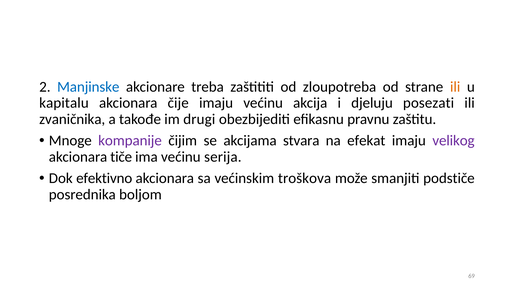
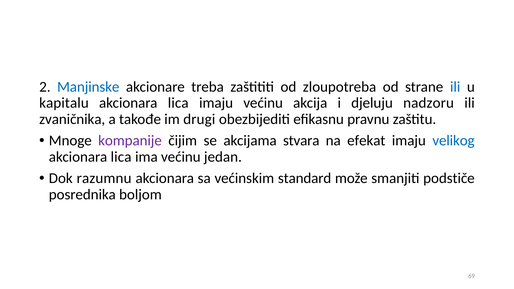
ili colour: orange -> blue (455, 87)
čije: čije -> lica (178, 103)
posezati: posezati -> nadzoru (429, 103)
velikog colour: purple -> blue (453, 141)
tiče: tiče -> lica (121, 157)
serija: serija -> jedan (223, 157)
efektivno: efektivno -> razumnu (104, 178)
troškova: troškova -> standard (305, 178)
